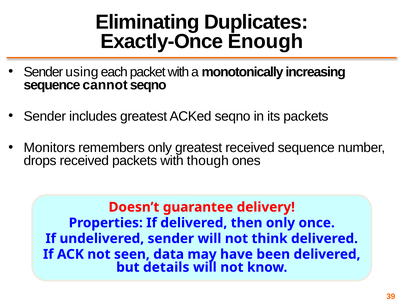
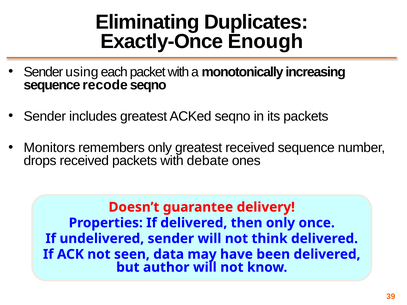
cannot: cannot -> recode (105, 85)
though: though -> debate (208, 161)
details: details -> author (166, 268)
